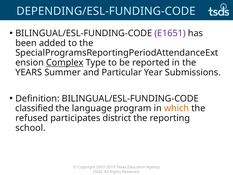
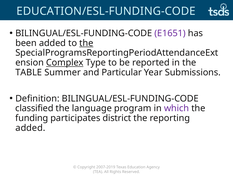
DEPENDING/ESL-FUNDING-CODE: DEPENDING/ESL-FUNDING-CODE -> EDUCATION/ESL-FUNDING-CODE (106, 11)
the underline: none -> present (86, 43)
YEARS: YEARS -> TABLE (29, 72)
which colour: orange -> purple (177, 108)
refused: refused -> funding (32, 118)
school: school -> added (30, 128)
